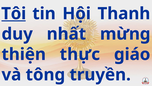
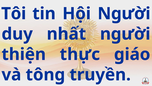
Tôi underline: present -> none (14, 14)
Hội Thanh: Thanh -> Người (124, 14)
nhất mừng: mừng -> người (125, 34)
